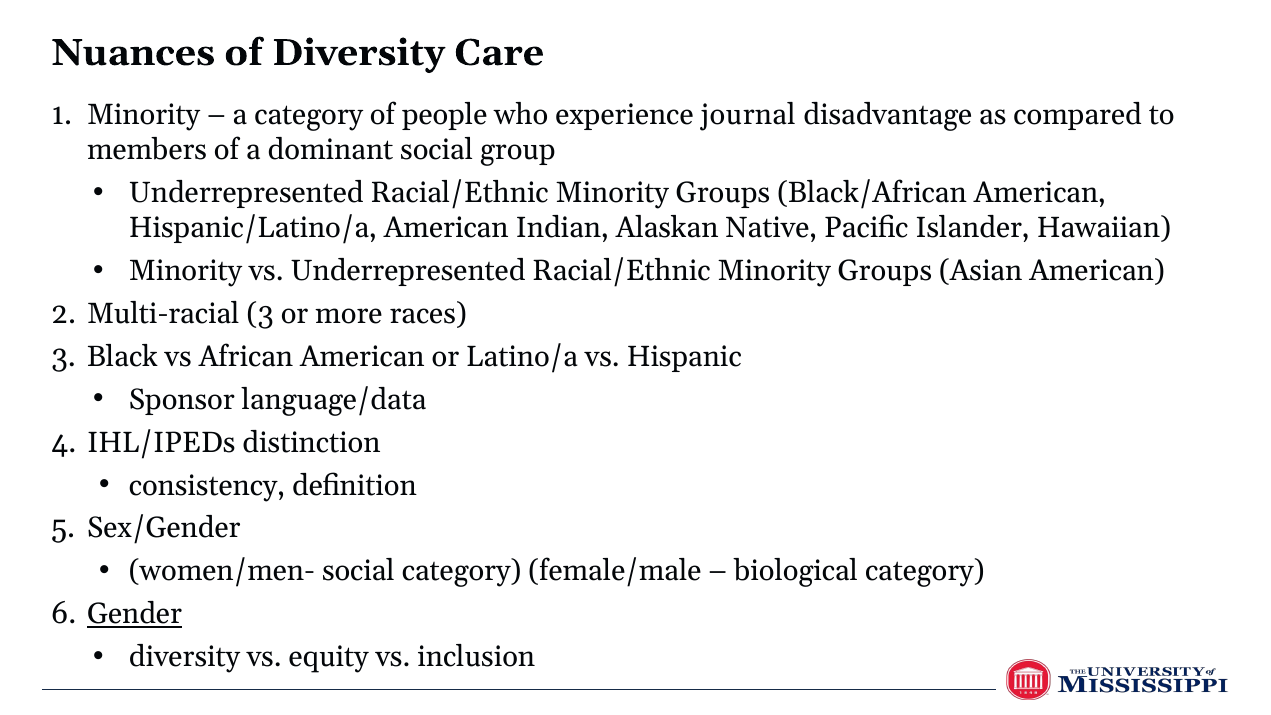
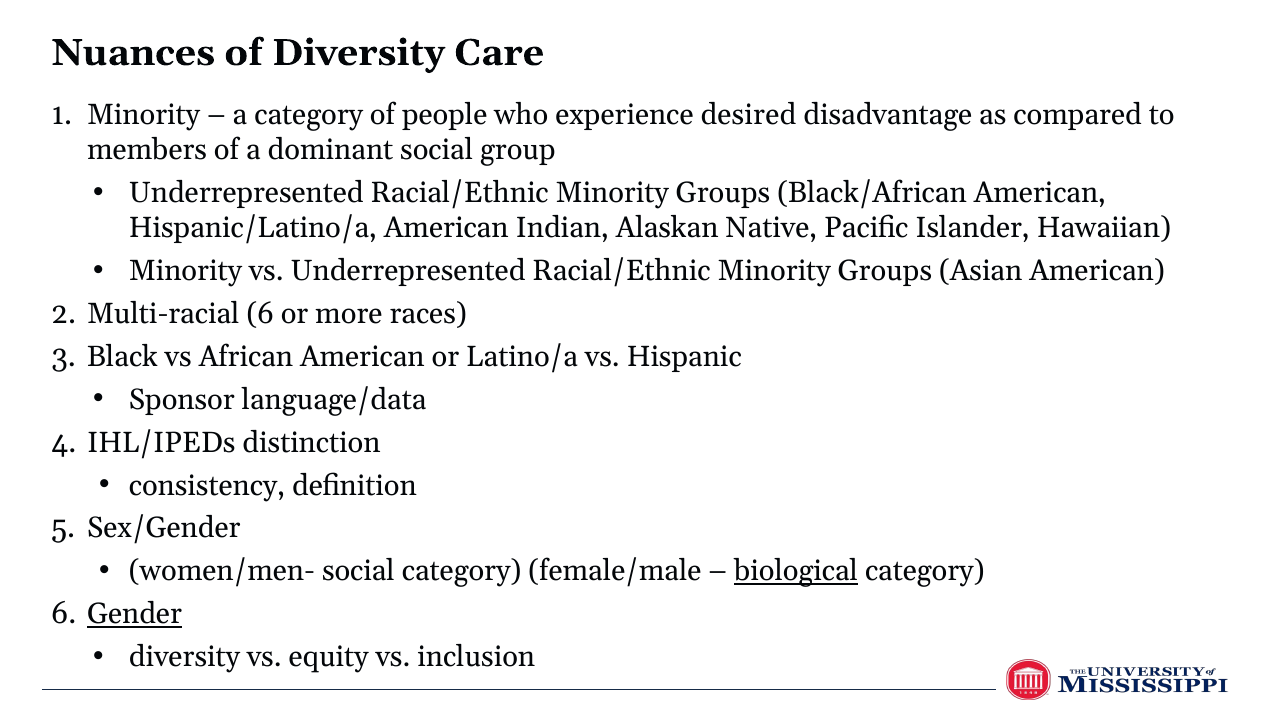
journal: journal -> desired (748, 115)
Multi-racial 3: 3 -> 6 (260, 314)
biological underline: none -> present (796, 571)
